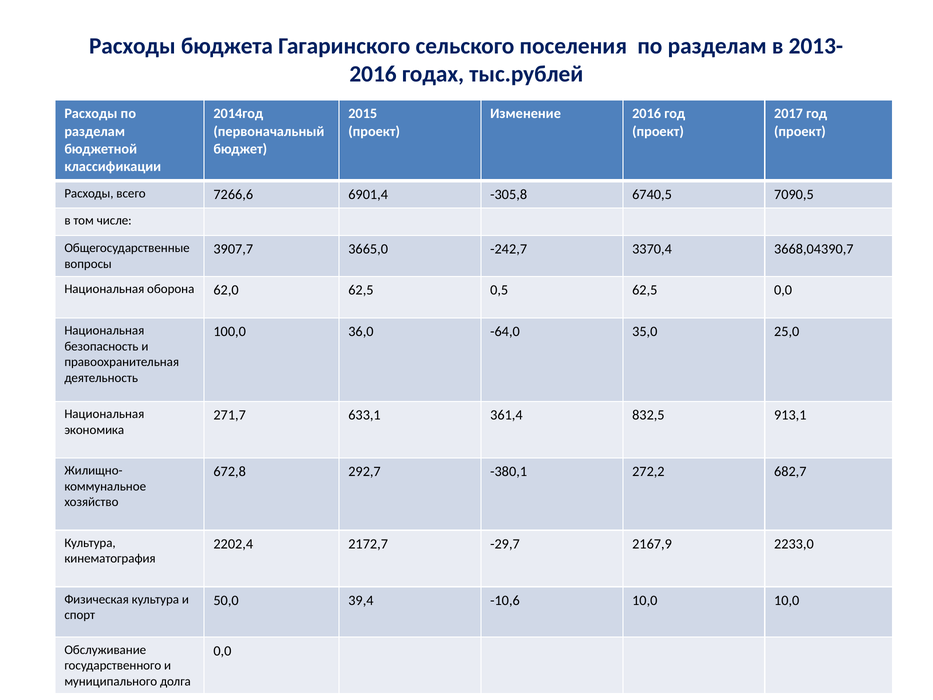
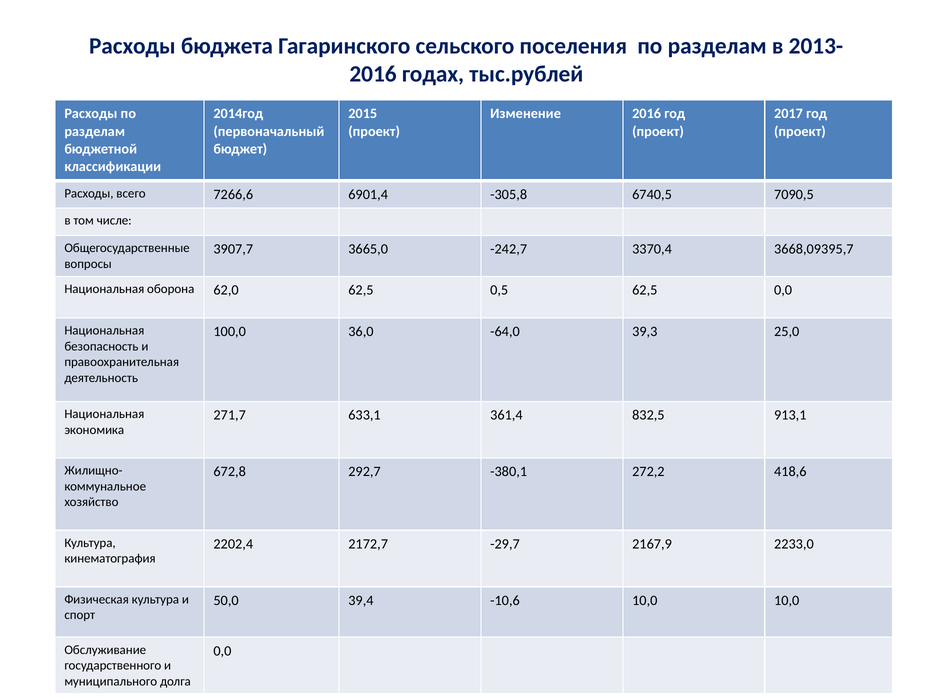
3668,04390,7: 3668,04390,7 -> 3668,09395,7 (814, 249)
35,0: 35,0 -> 39,3 (645, 332)
682,7: 682,7 -> 418,6 (790, 471)
